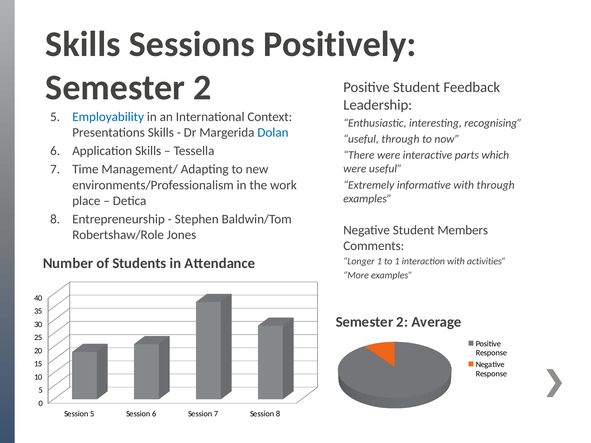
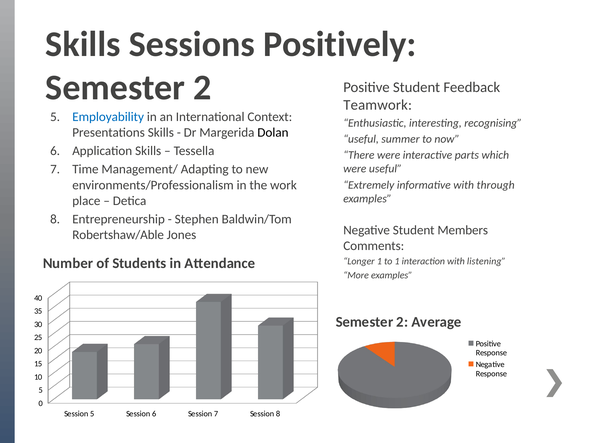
Leadership: Leadership -> Teamwork (378, 105)
Dolan colour: blue -> black (273, 133)
useful through: through -> summer (401, 139)
Robertshaw/Role: Robertshaw/Role -> Robertshaw/Able (118, 235)
activities: activities -> listening (486, 261)
